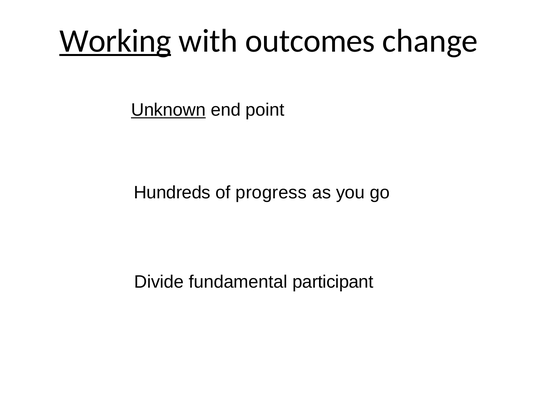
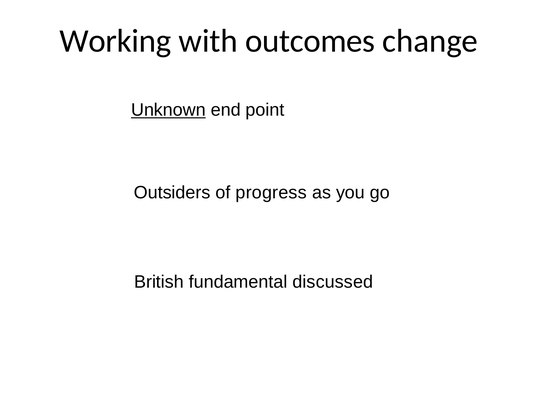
Working underline: present -> none (115, 41)
Hundreds: Hundreds -> Outsiders (172, 192)
Divide: Divide -> British (159, 282)
participant: participant -> discussed (333, 282)
